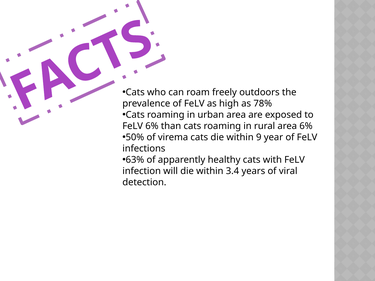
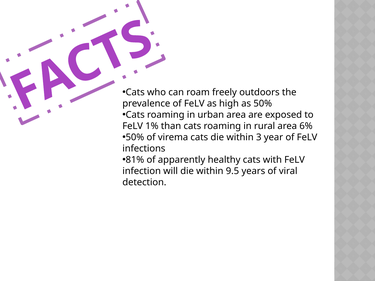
as 78%: 78% -> 50% (263, 104)
FeLV 6%: 6% -> 1% (152, 126)
9: 9 -> 3 (259, 137)
63%: 63% -> 81% (135, 160)
3.4: 3.4 -> 9.5 (232, 171)
